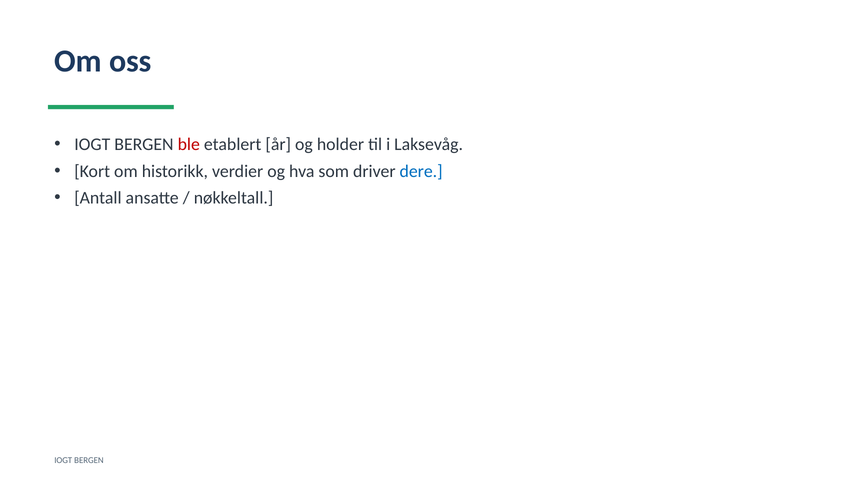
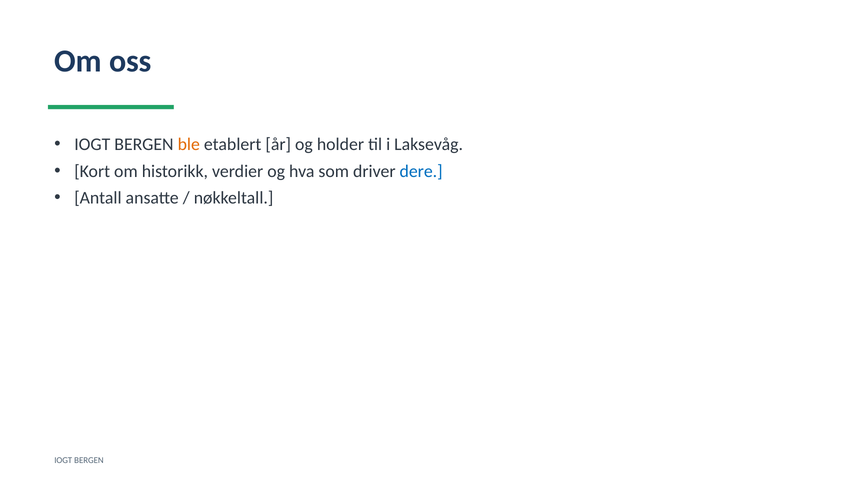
ble colour: red -> orange (189, 144)
